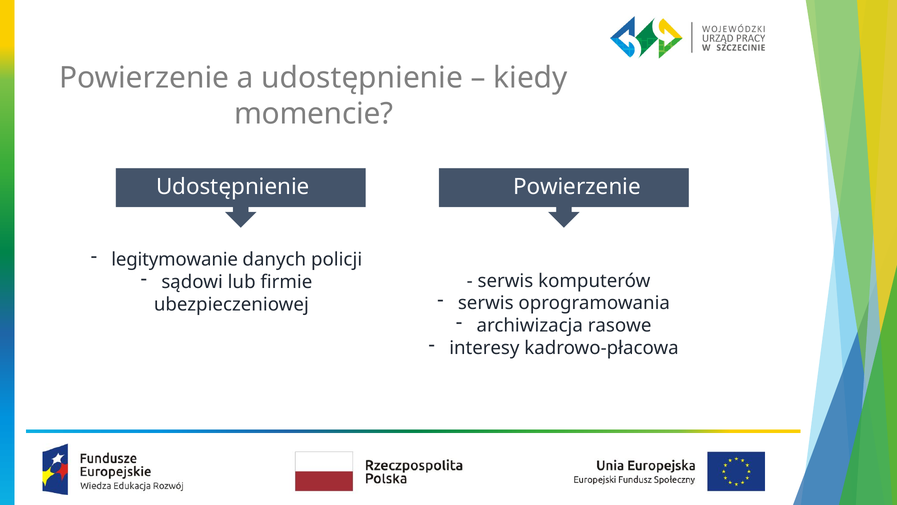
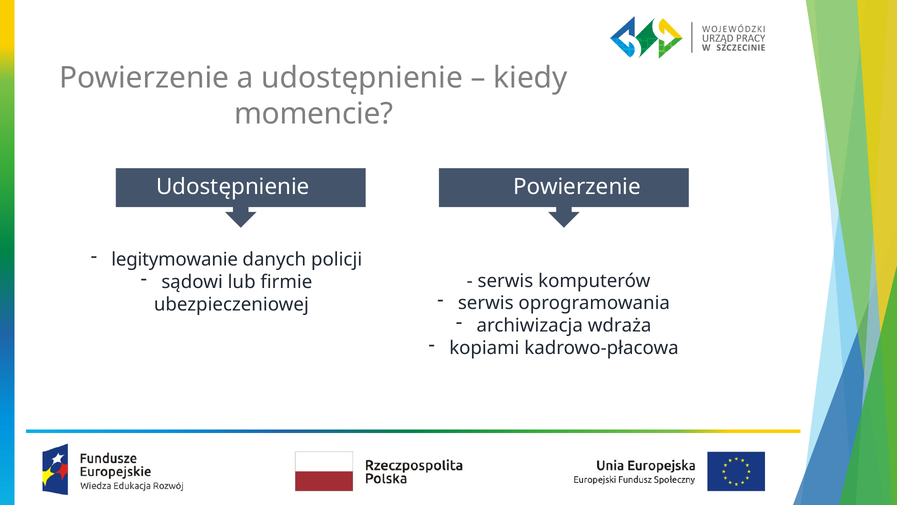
rasowe: rasowe -> wdraża (620, 325)
interesy: interesy -> kopiami (484, 348)
